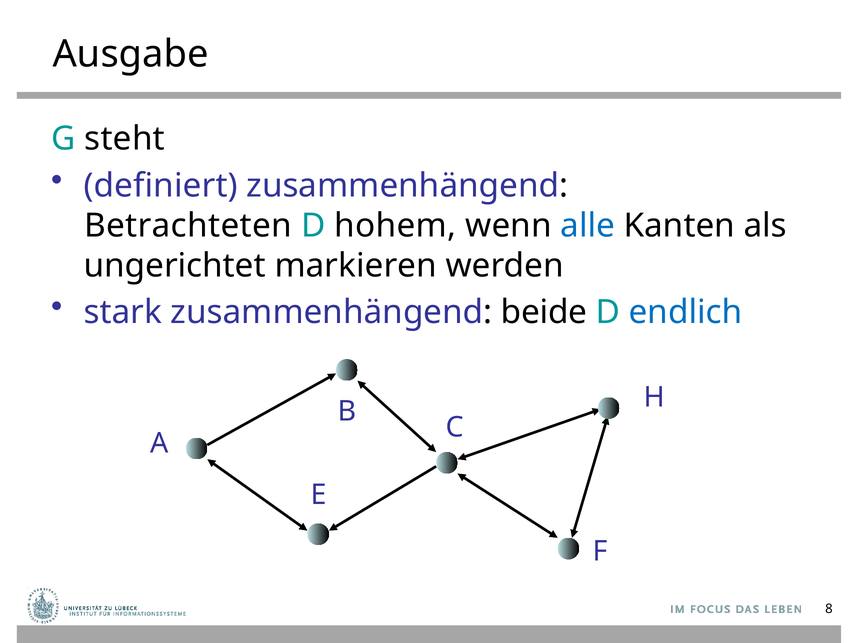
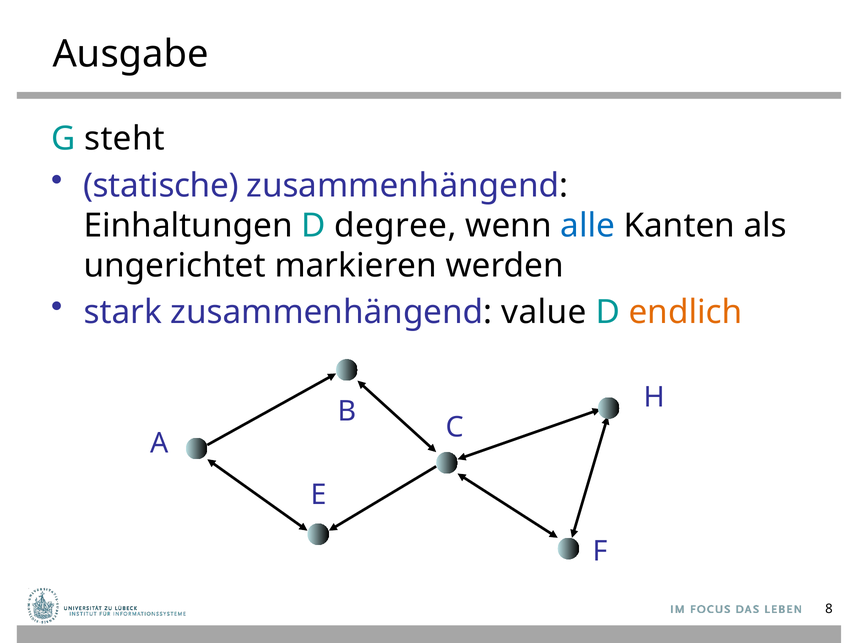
definiert: definiert -> statische (161, 186)
Betrachteten: Betrachteten -> Einhaltungen (188, 226)
hohem: hohem -> degree (395, 226)
beide: beide -> value (544, 313)
endlich colour: blue -> orange (686, 313)
